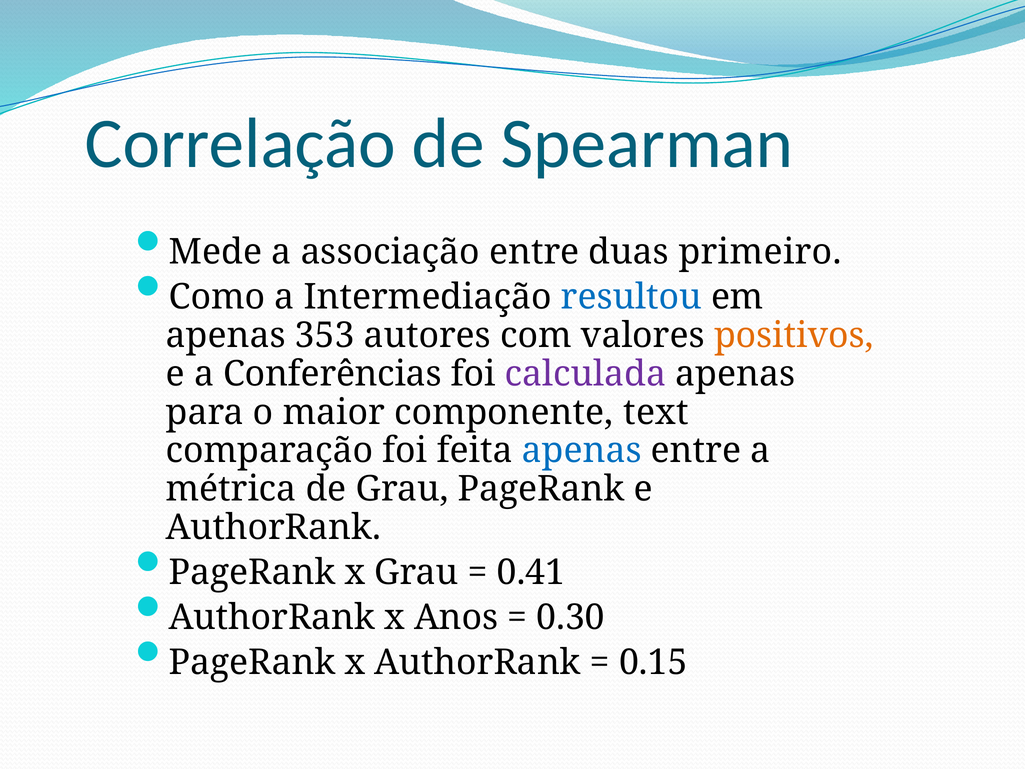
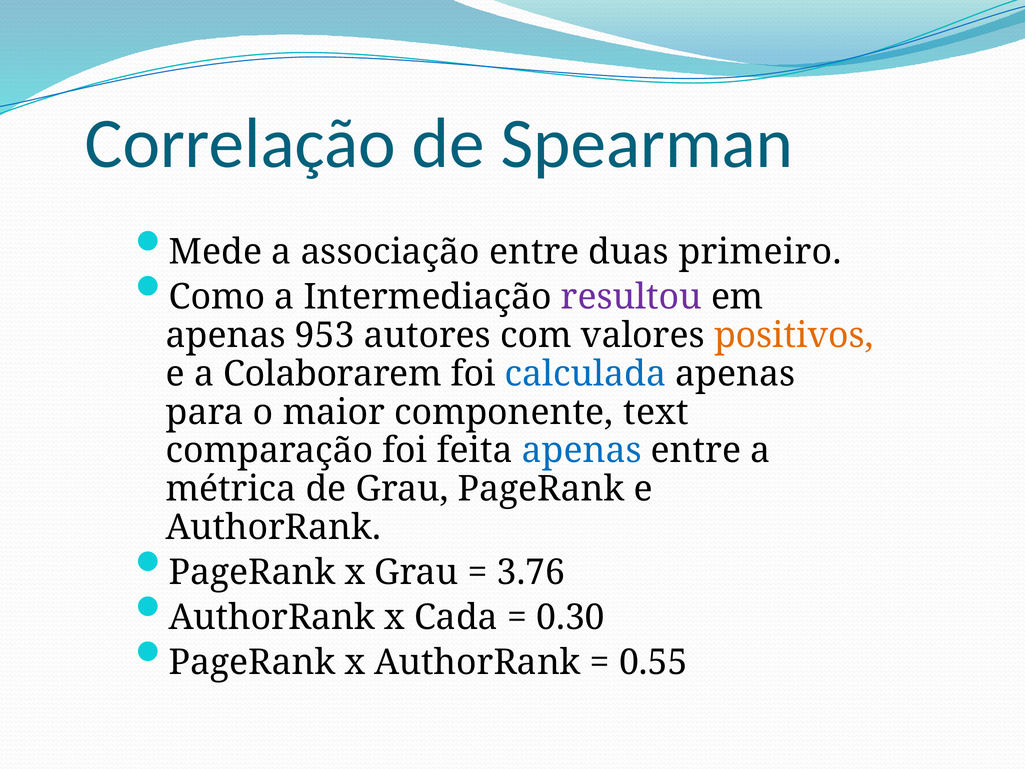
resultou colour: blue -> purple (631, 297)
353: 353 -> 953 (325, 335)
Conferências: Conferências -> Colaborarem (333, 374)
calculada colour: purple -> blue (586, 374)
0.41: 0.41 -> 3.76 (531, 572)
Anos: Anos -> Cada (456, 617)
0.15: 0.15 -> 0.55 (653, 662)
